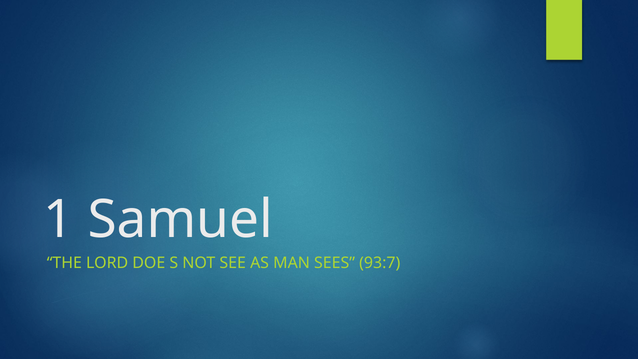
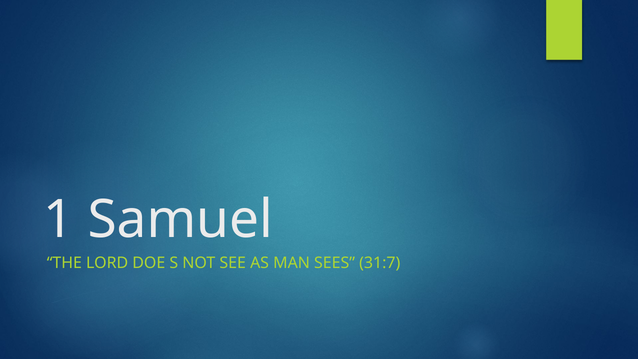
93:7: 93:7 -> 31:7 (380, 263)
